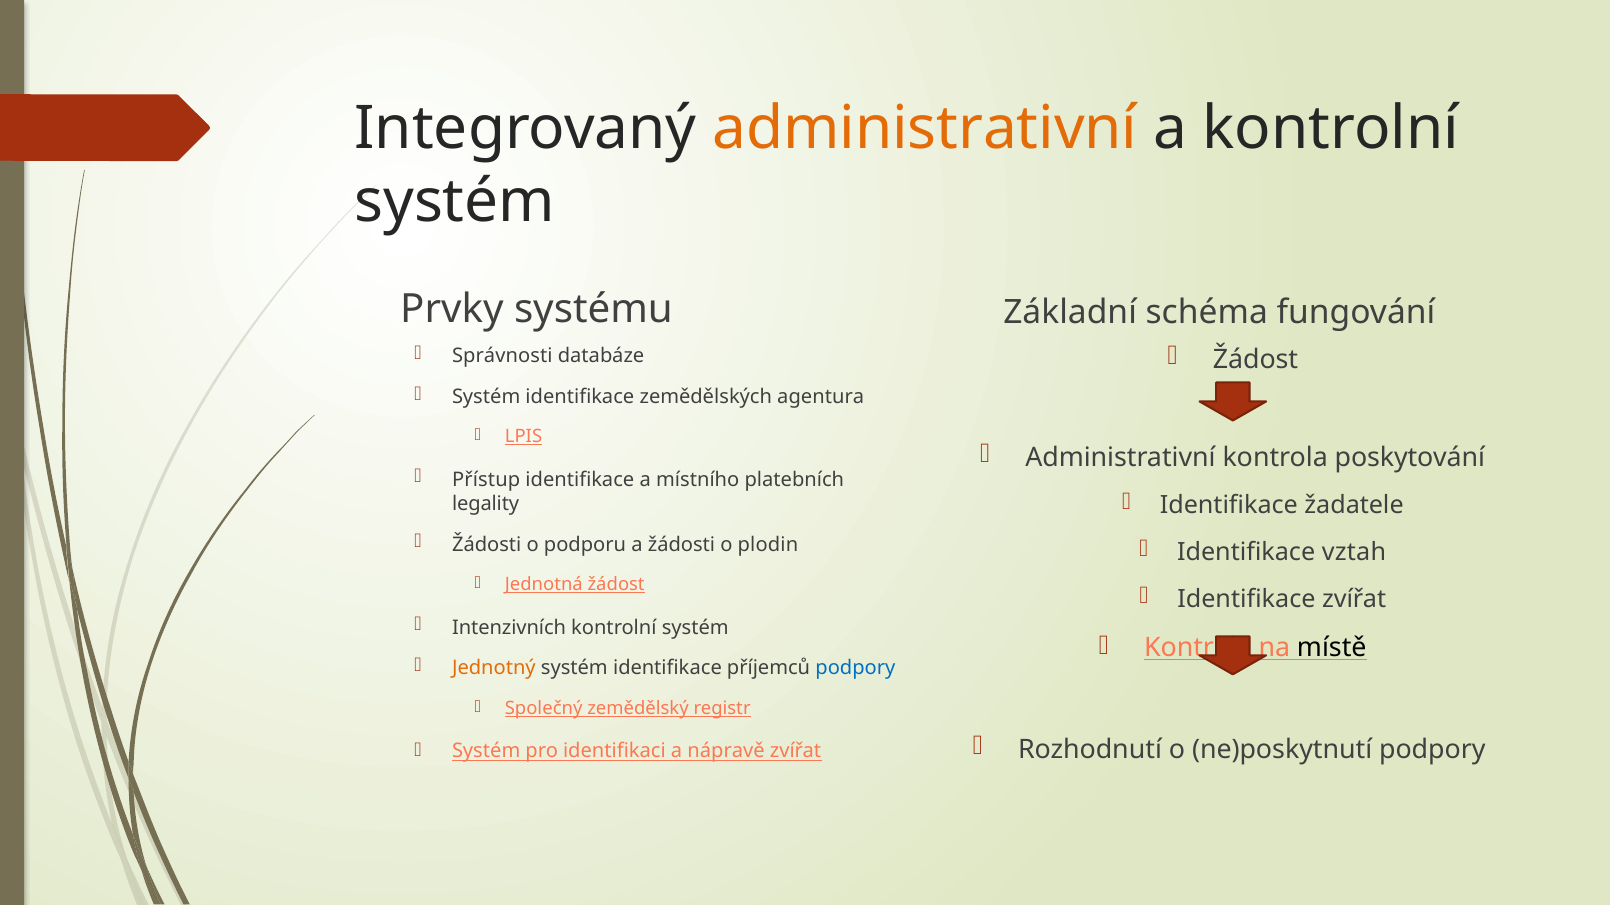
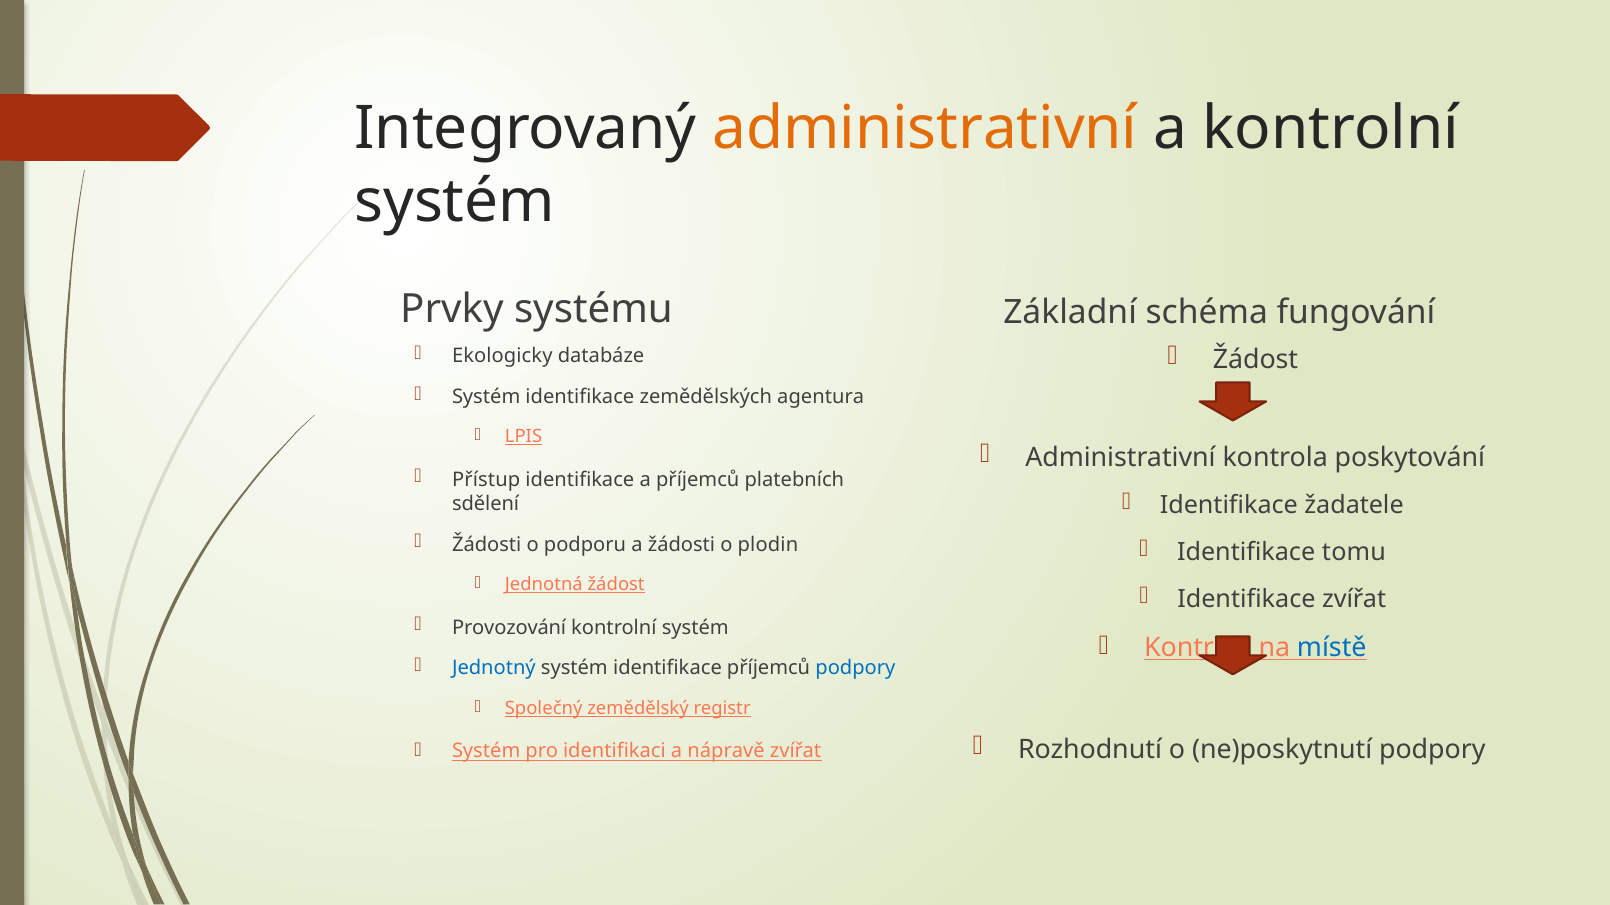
Správnosti: Správnosti -> Ekologicky (502, 356)
a místního: místního -> příjemců (698, 480)
legality: legality -> sdělení (486, 504)
vztah: vztah -> tomu (1354, 553)
Intenzivních: Intenzivních -> Provozování (509, 628)
místě colour: black -> blue (1332, 648)
Jednotný colour: orange -> blue (494, 669)
